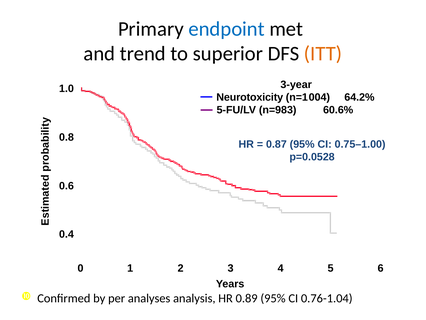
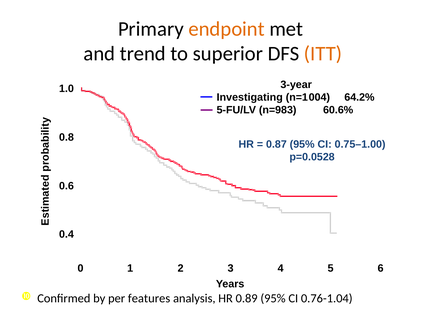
endpoint colour: blue -> orange (227, 29)
Neurotoxicity: Neurotoxicity -> Investigating (250, 97)
analyses: analyses -> features (149, 298)
